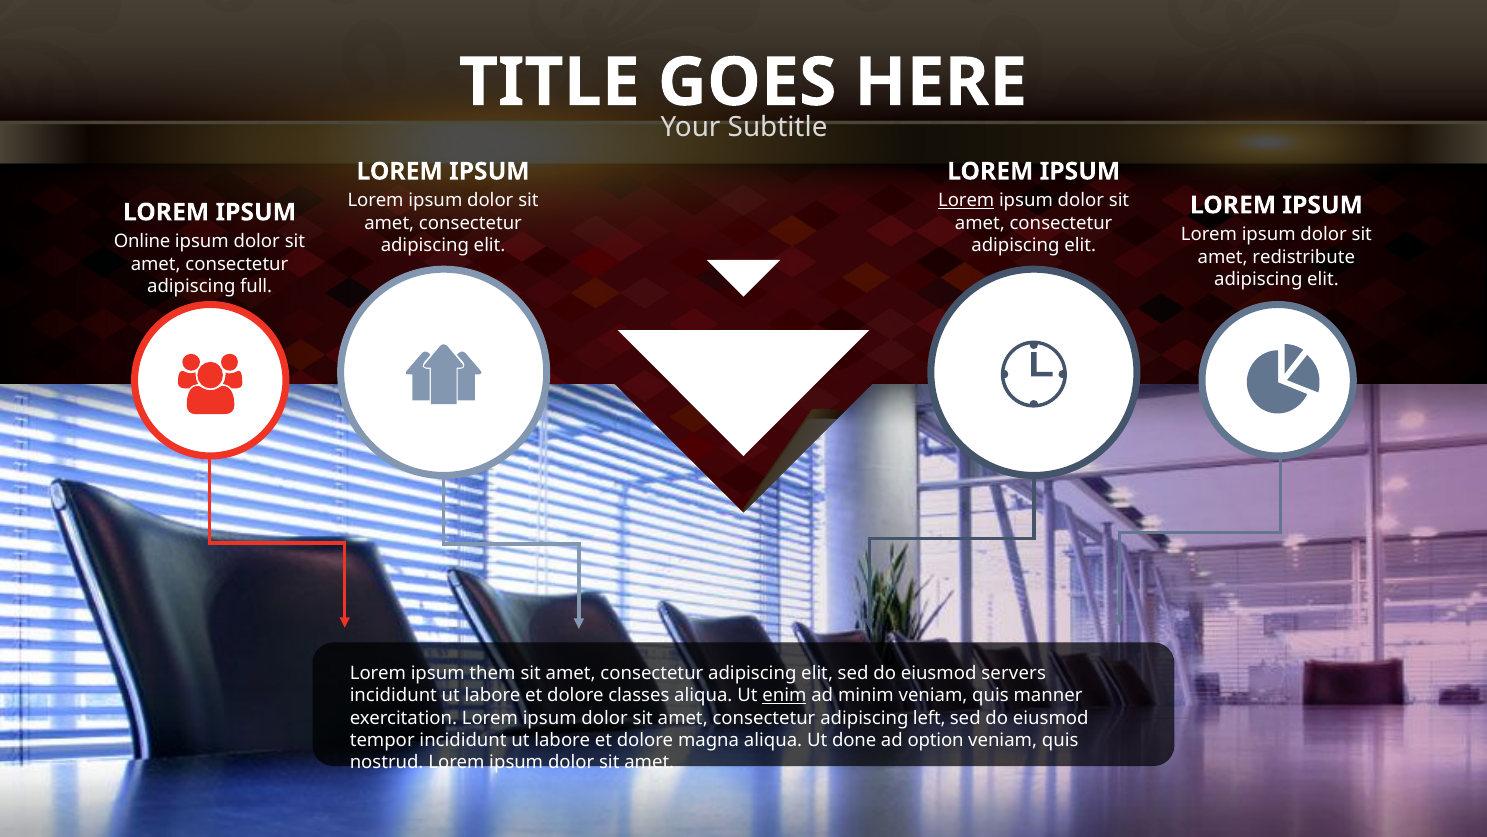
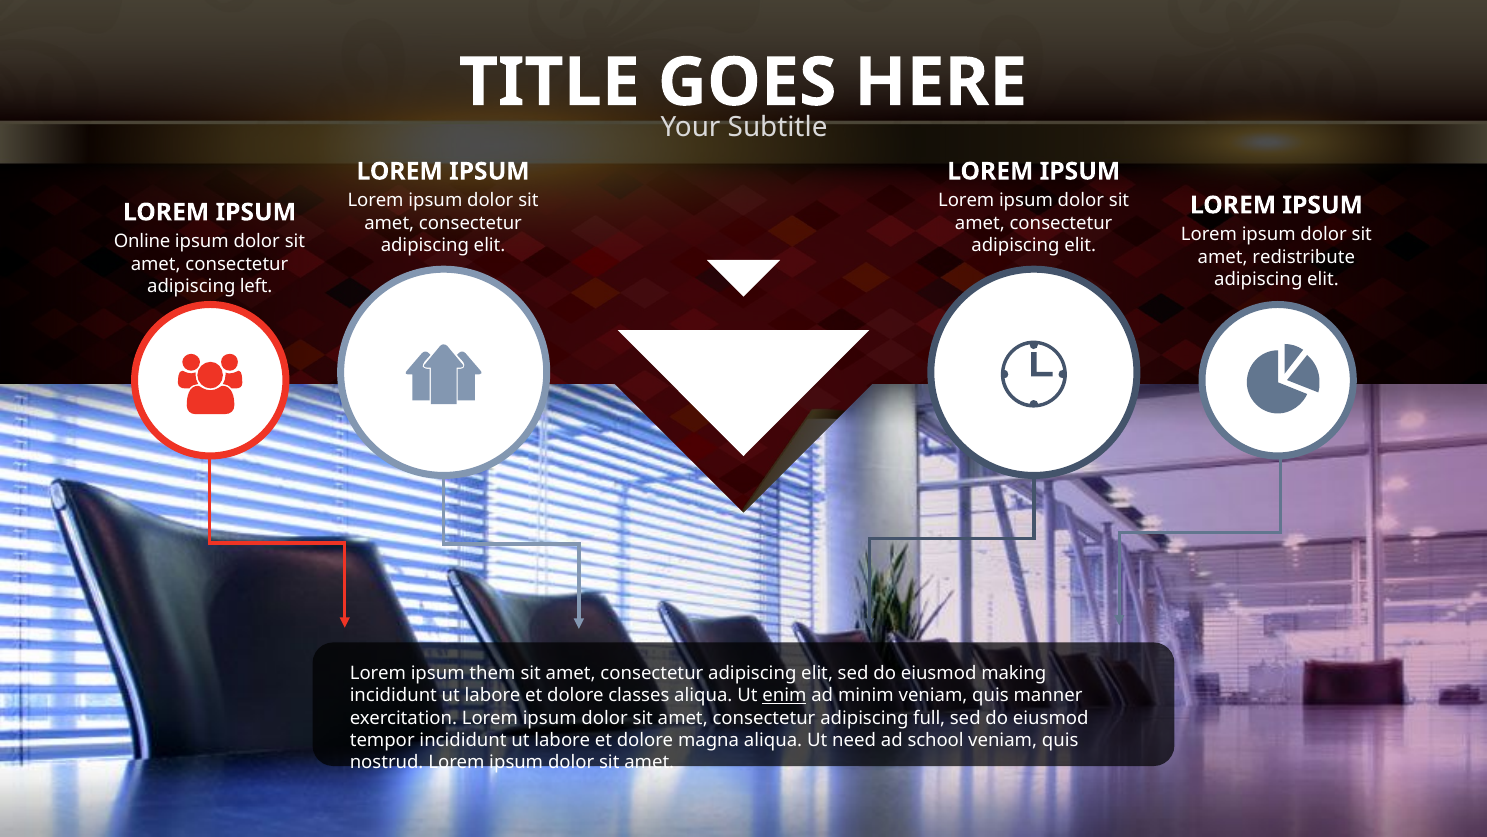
Lorem underline: present -> none (966, 201)
full: full -> left (256, 286)
servers: servers -> making (1014, 673)
left: left -> full (929, 718)
done: done -> need (854, 740)
option: option -> school (936, 740)
